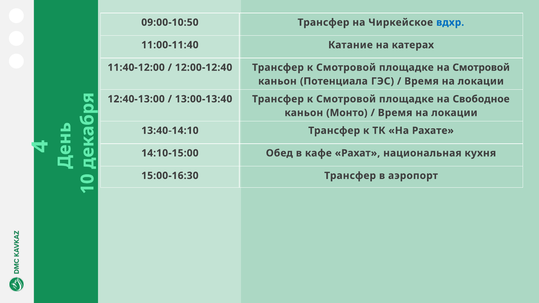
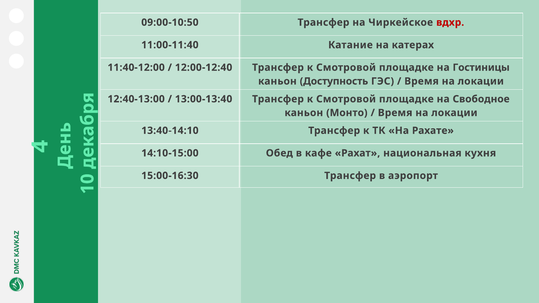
вдхр colour: blue -> red (450, 22)
на Смотровой: Смотровой -> Гостиницы (481, 68)
Потенциала: Потенциала -> Доступность (334, 81)
